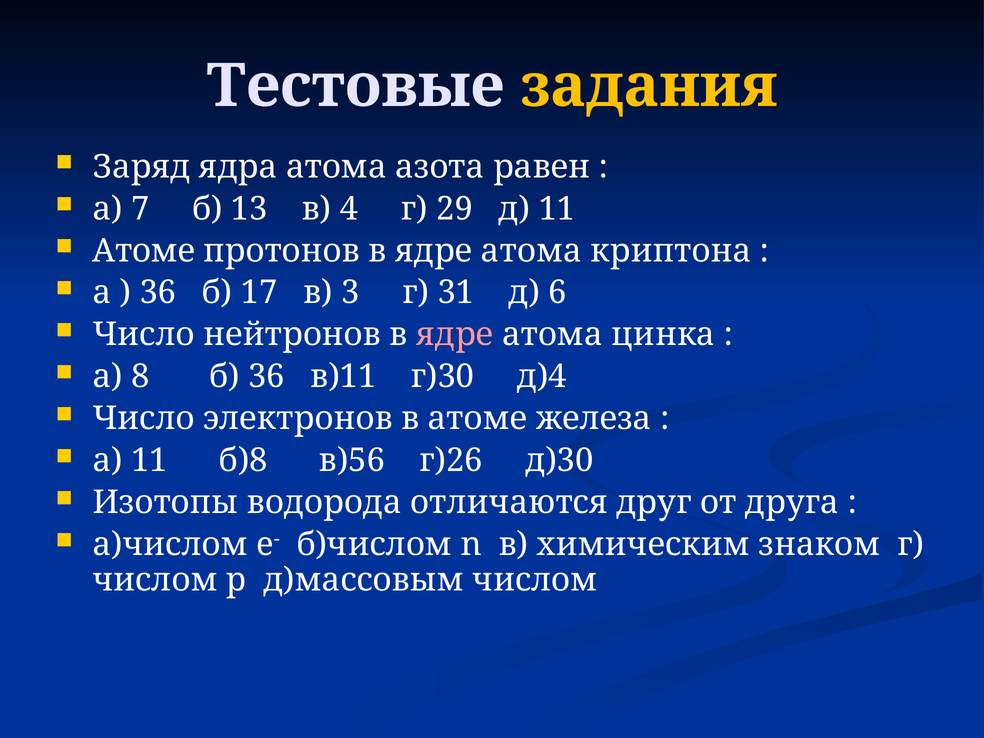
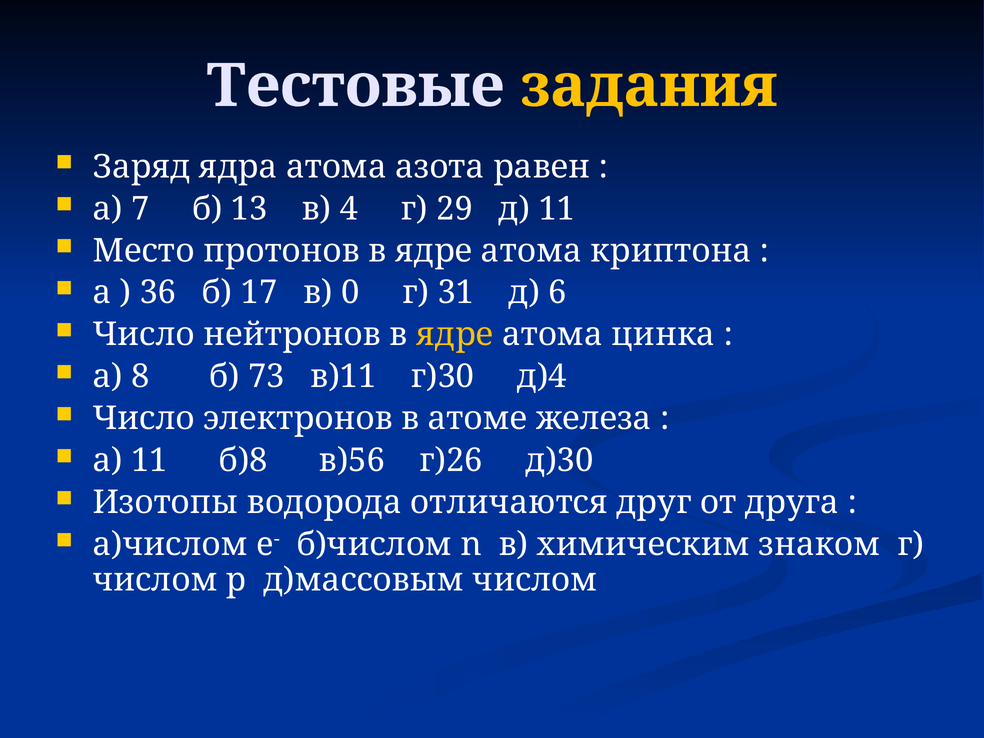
Атоме: Атоме -> Место (144, 251)
3: 3 -> 0 (350, 293)
ядре colour: pink -> yellow (455, 335)
б 36: 36 -> 73 (266, 377)
